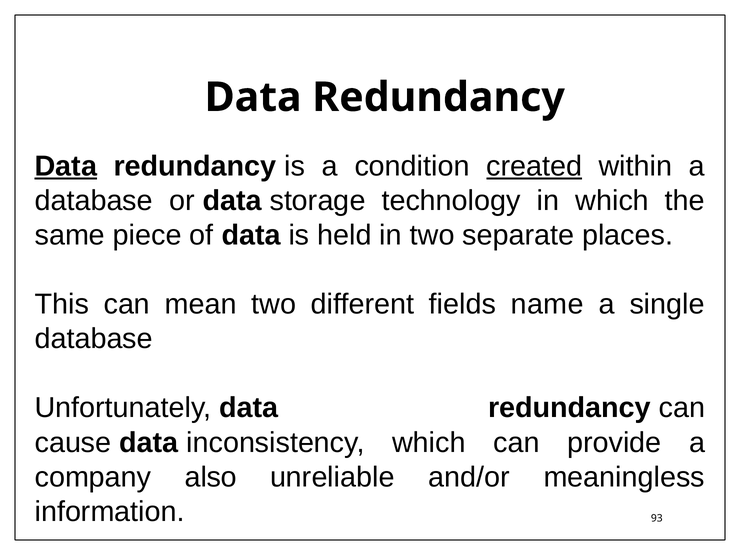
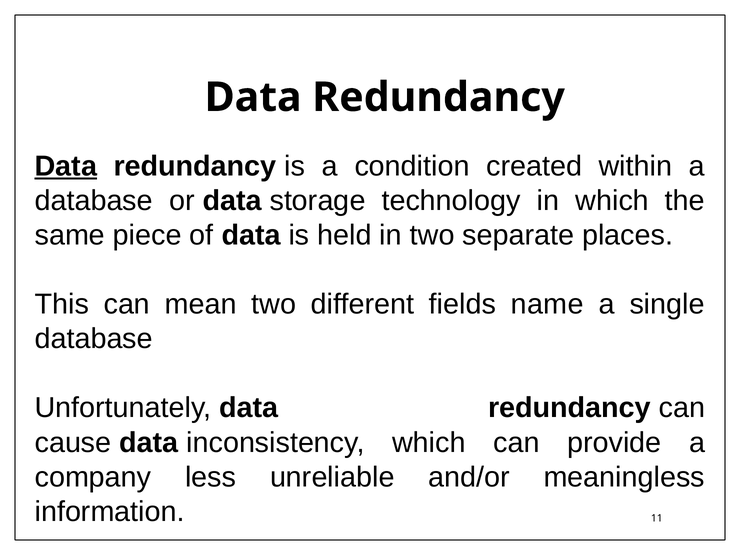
created underline: present -> none (534, 166)
also: also -> less (211, 477)
93: 93 -> 11 (657, 518)
